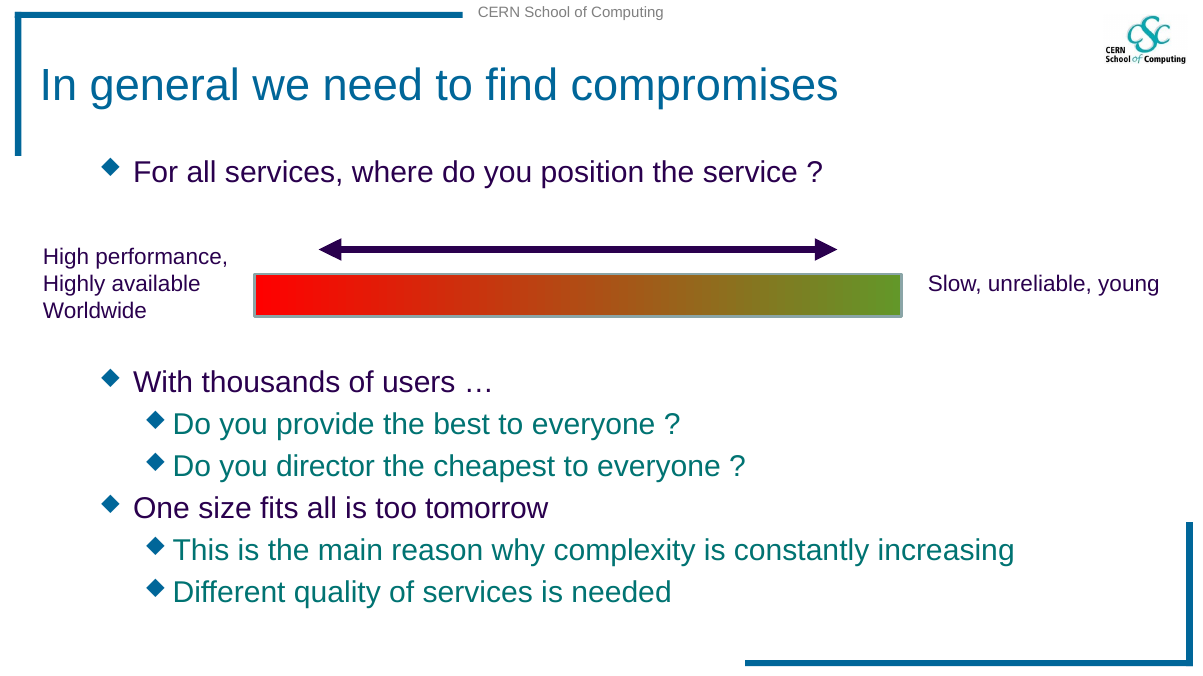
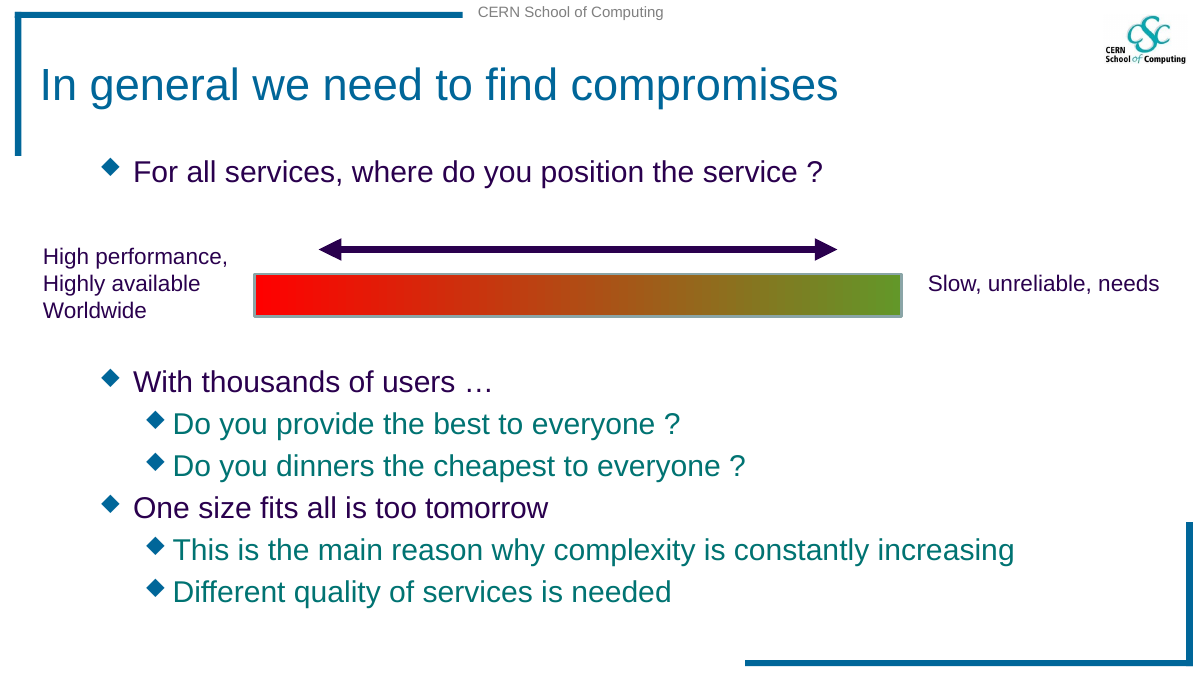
young: young -> needs (1129, 285)
director: director -> dinners (325, 467)
